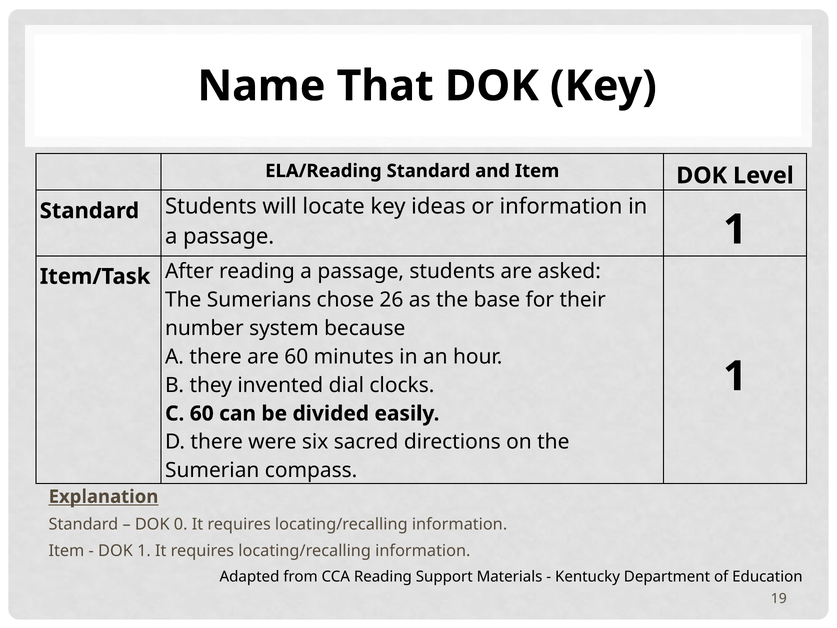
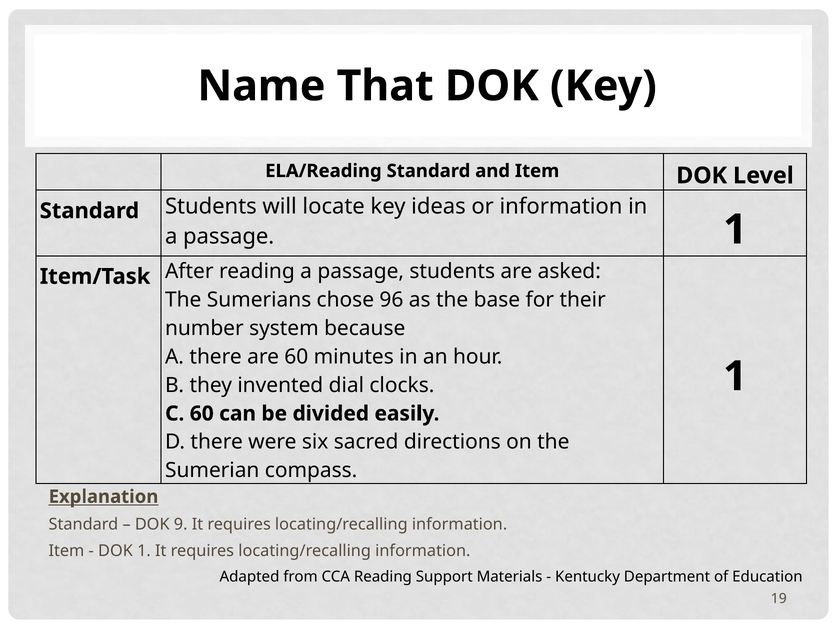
26: 26 -> 96 (391, 300)
0: 0 -> 9 (181, 524)
